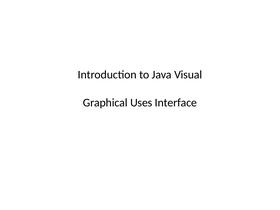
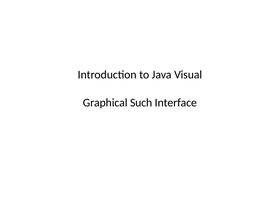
Uses: Uses -> Such (141, 103)
